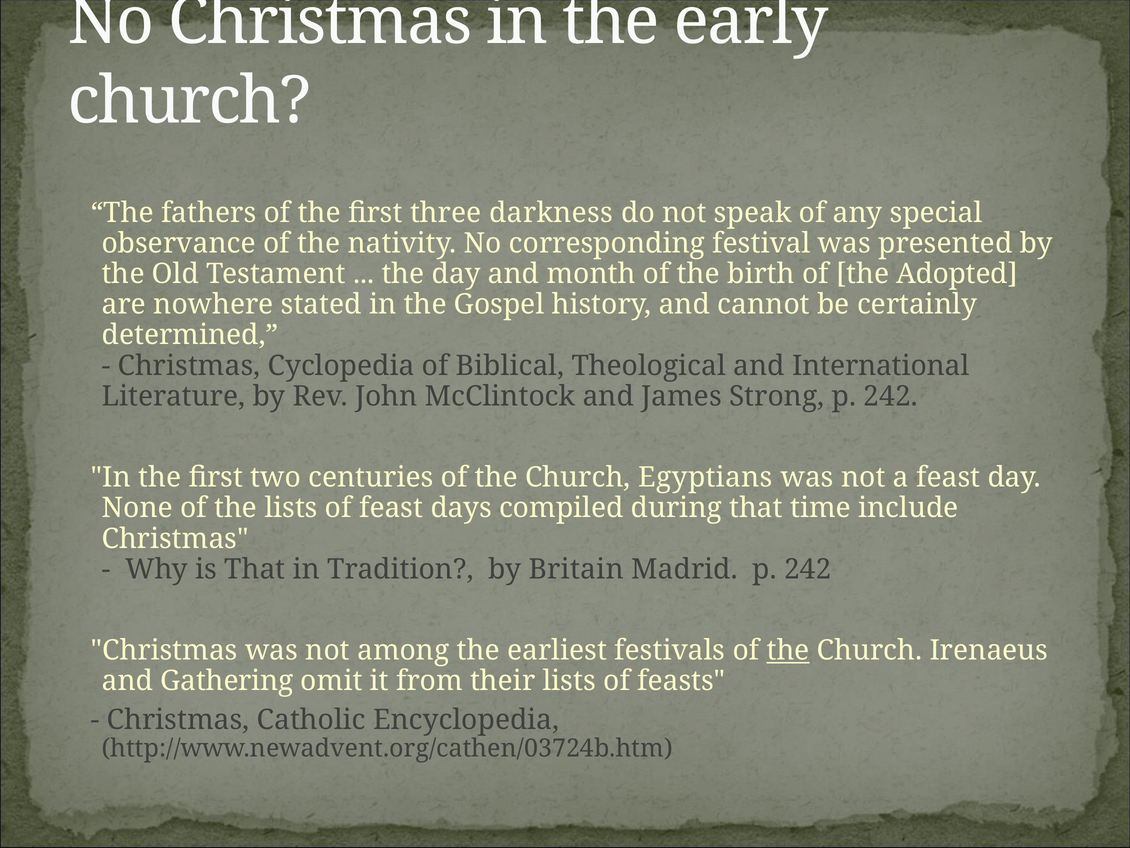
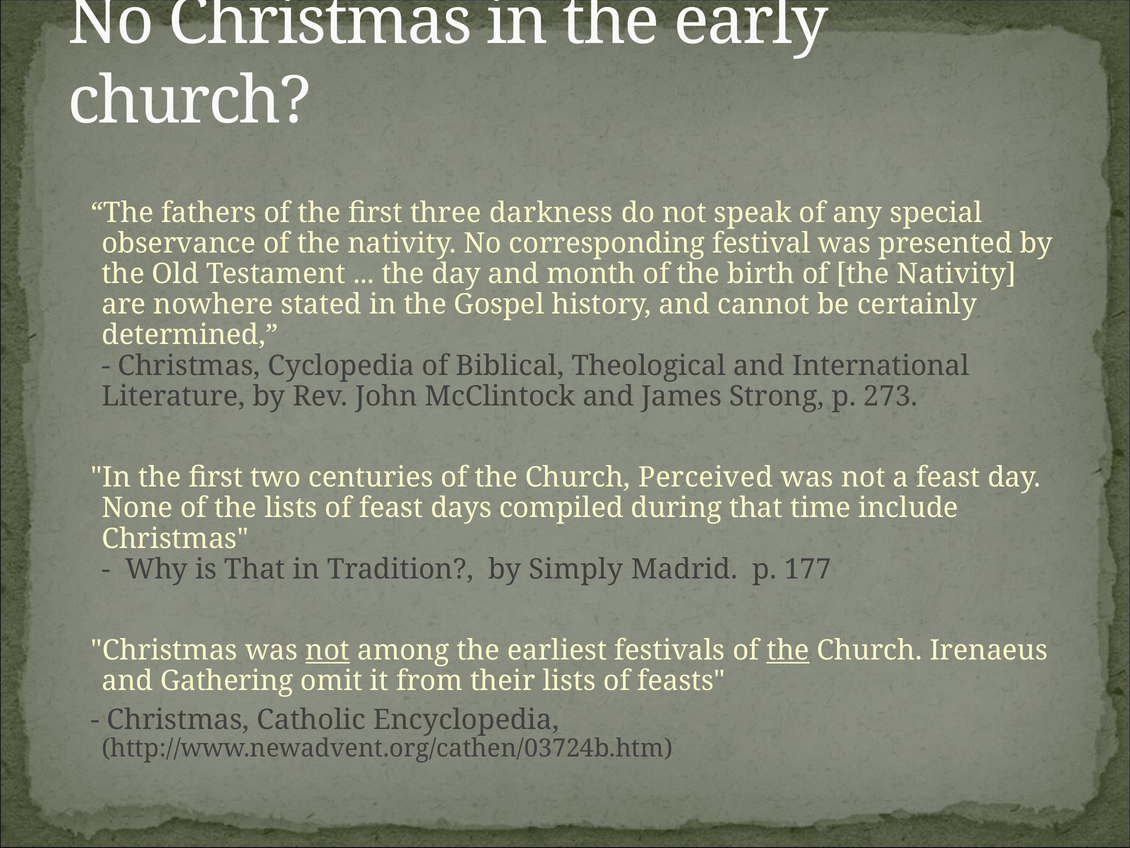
birth of the Adopted: Adopted -> Nativity (957, 274)
Strong p 242: 242 -> 273 (891, 396)
Egyptians: Egyptians -> Perceived (706, 477)
Britain: Britain -> Simply (576, 569)
Madrid p 242: 242 -> 177 (808, 569)
not underline: none -> present (328, 650)
